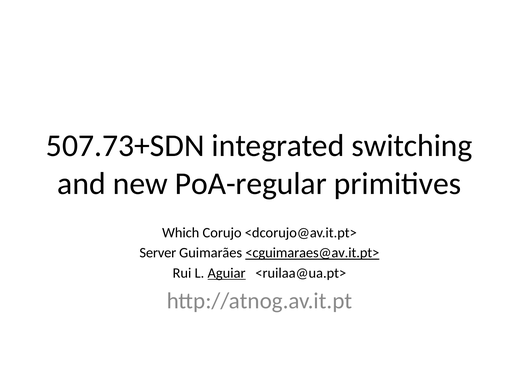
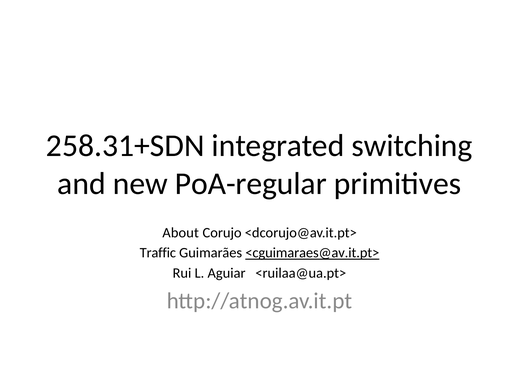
507.73+SDN: 507.73+SDN -> 258.31+SDN (125, 146)
Which: Which -> About (181, 233)
Server: Server -> Traffic (158, 253)
Aguiar underline: present -> none (227, 273)
